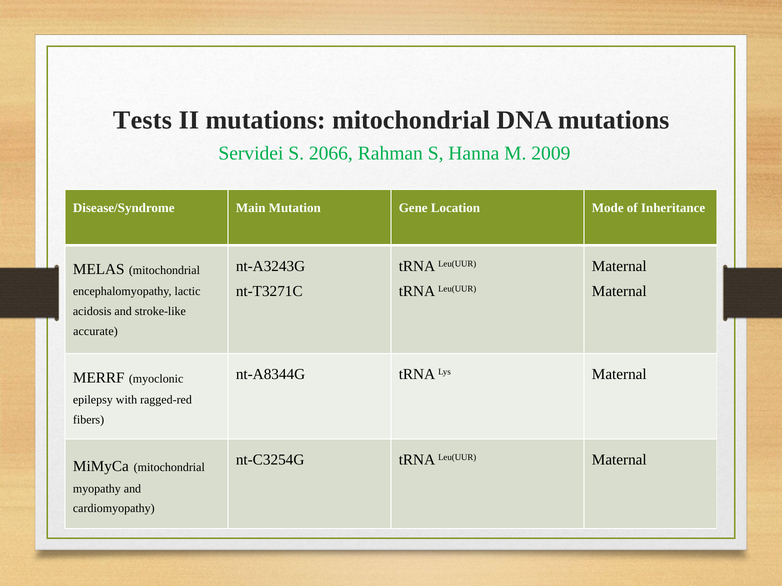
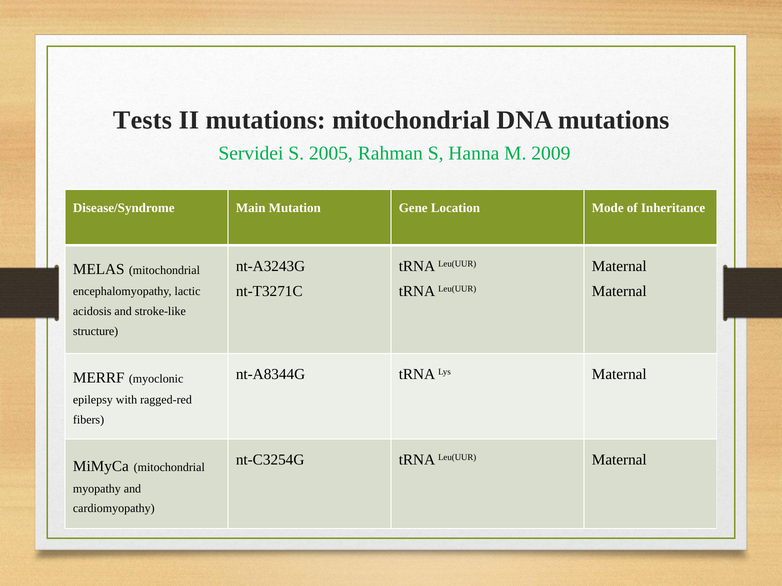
2066: 2066 -> 2005 (331, 154)
accurate: accurate -> structure (96, 332)
